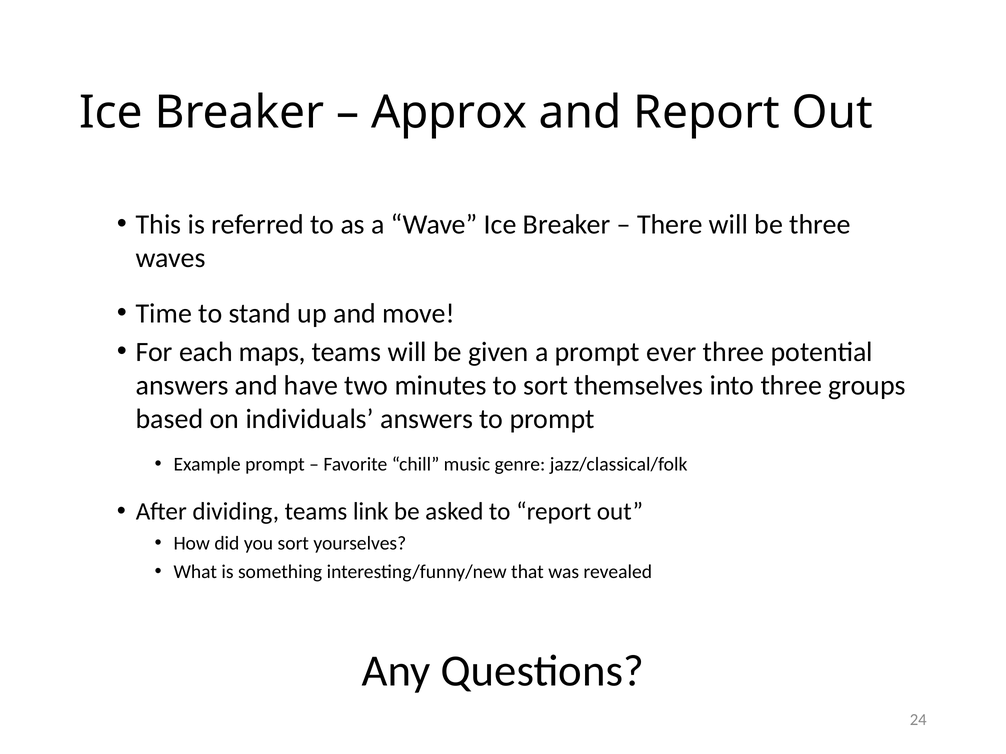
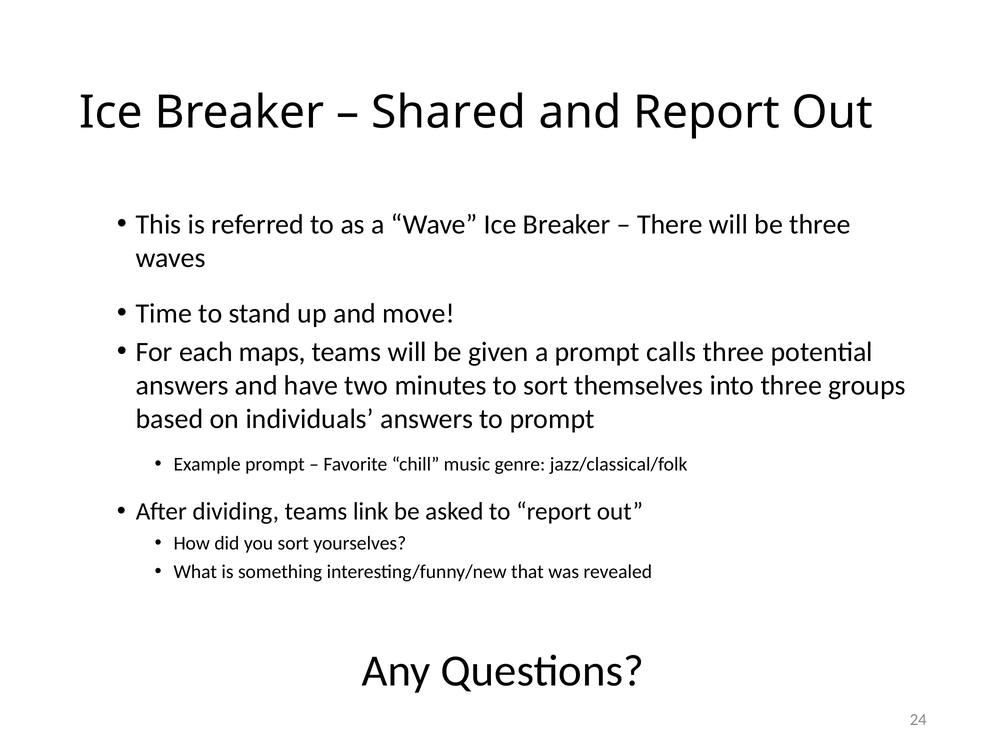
Approx: Approx -> Shared (449, 113)
ever: ever -> calls (671, 352)
